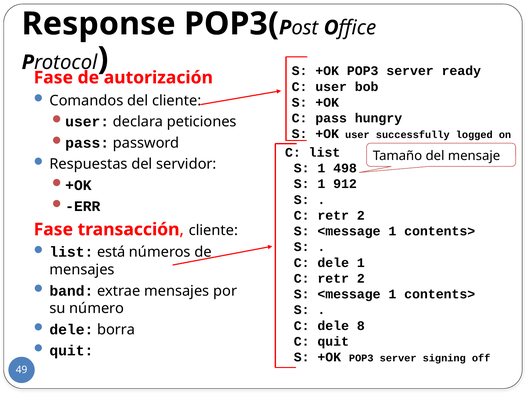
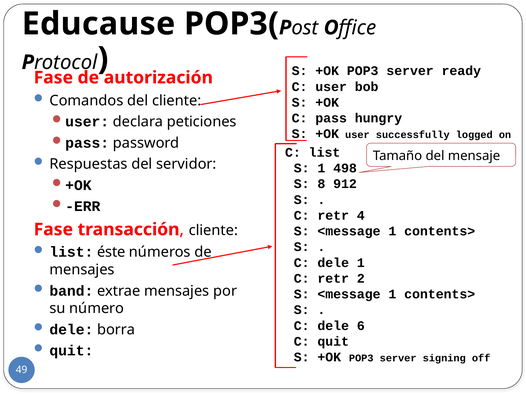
Response: Response -> Educause (98, 24)
1: 1 -> 8 (321, 184)
2: 2 -> 4 (361, 216)
está: está -> éste (111, 253)
8: 8 -> 6 (361, 326)
